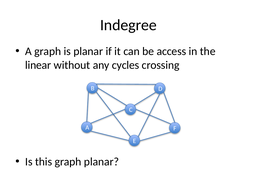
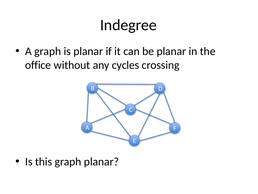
be access: access -> planar (171, 51)
linear: linear -> office (38, 65)
